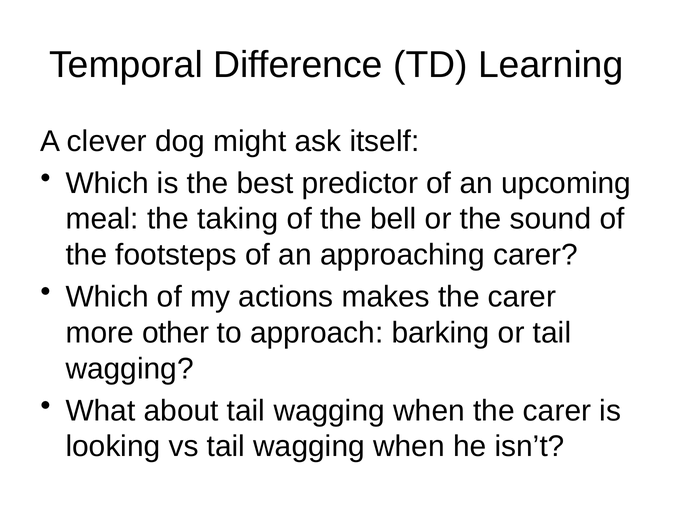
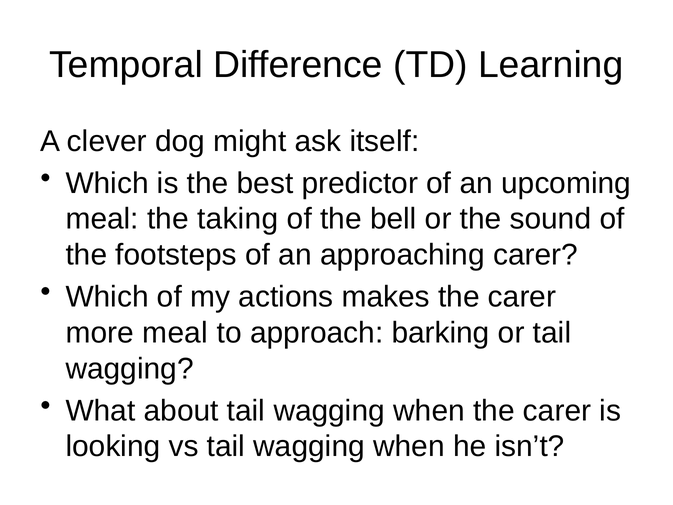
more other: other -> meal (175, 333)
